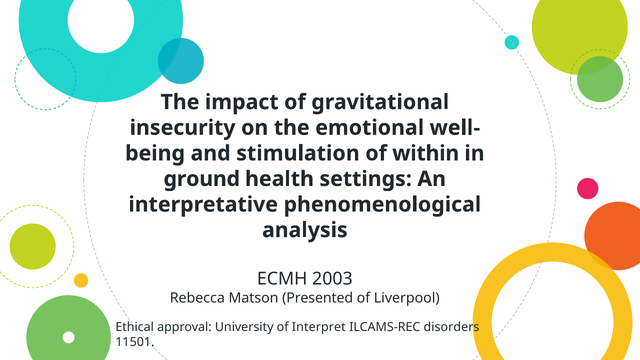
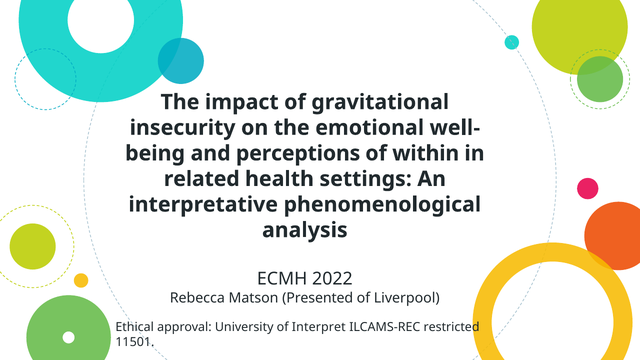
stimulation: stimulation -> perceptions (298, 153)
ground: ground -> related (202, 179)
2003: 2003 -> 2022 (332, 279)
disorders: disorders -> restricted (452, 327)
